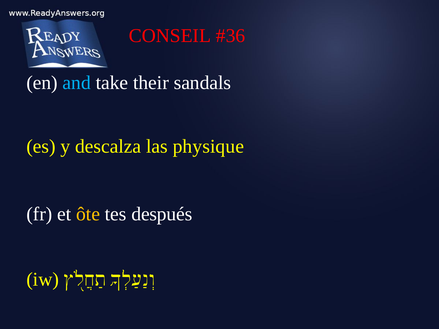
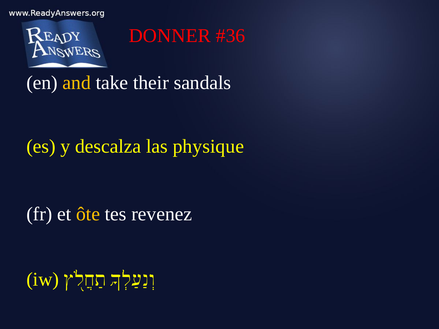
CONSEIL: CONSEIL -> DONNER (170, 36)
and colour: light blue -> yellow (77, 83)
después: después -> revenez (162, 214)
